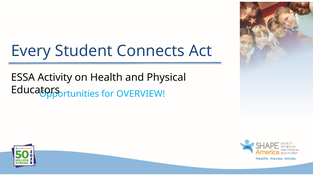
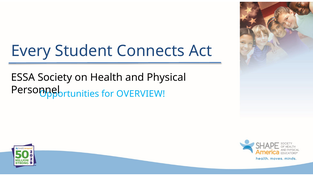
Activity: Activity -> Society (55, 77)
Educators: Educators -> Personnel (35, 90)
